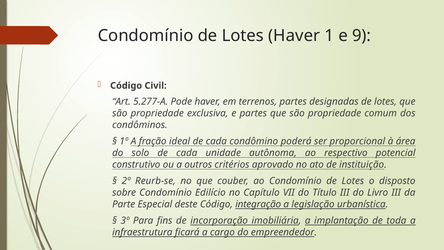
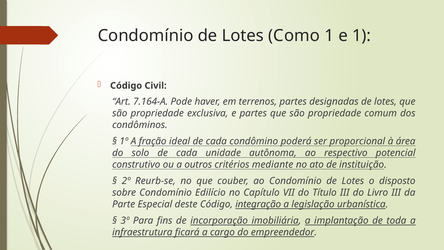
Lotes Haver: Haver -> Como (294, 36)
e 9: 9 -> 1 (362, 36)
5.277-A: 5.277-A -> 7.164-A (151, 102)
aprovado: aprovado -> mediante (273, 165)
